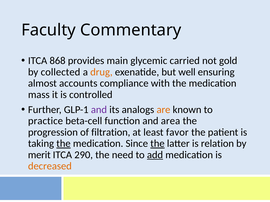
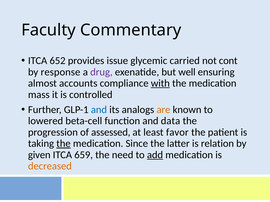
868: 868 -> 652 (58, 61)
main: main -> issue (117, 61)
gold: gold -> cont (228, 61)
collected: collected -> response (60, 72)
drug colour: orange -> purple (101, 72)
with underline: none -> present (160, 83)
and colour: purple -> blue (99, 110)
practice: practice -> lowered (46, 121)
area: area -> data (171, 121)
filtration: filtration -> assessed (111, 133)
the underline: present -> none (157, 144)
merit: merit -> given (39, 155)
290: 290 -> 659 (84, 155)
